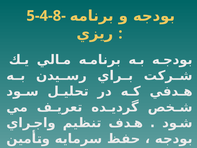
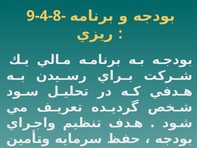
5-4-8-: 5-4-8- -> 9-4-8- (46, 16)
